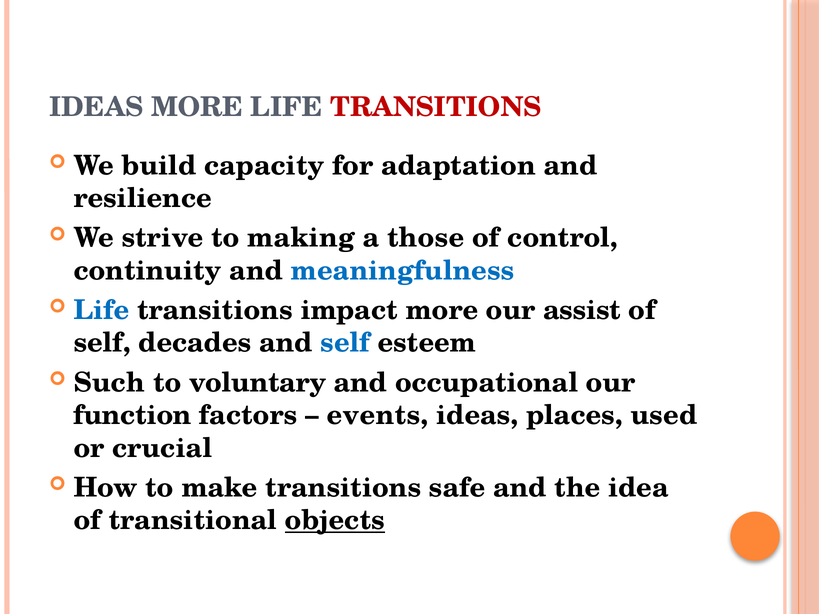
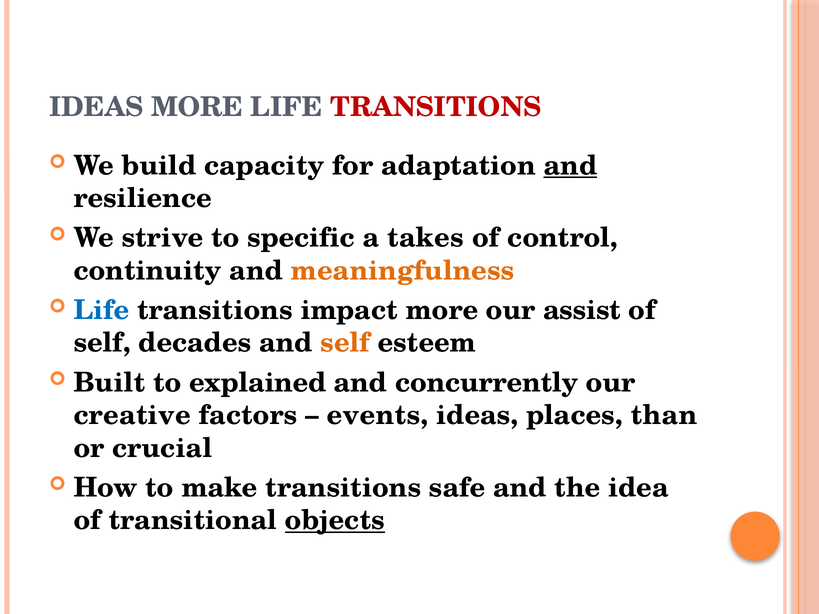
and underline: none -> present (570, 166)
making: making -> specific (301, 238)
those: those -> takes (426, 238)
meaningfulness colour: blue -> orange (403, 271)
self colour: blue -> orange (345, 343)
Such: Such -> Built (109, 383)
voluntary: voluntary -> explained (258, 383)
occupational: occupational -> concurrently (487, 383)
function: function -> creative (132, 415)
used: used -> than (664, 415)
